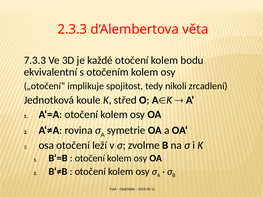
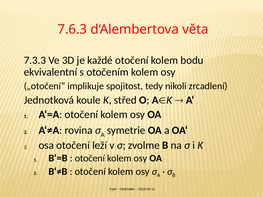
2.3.3: 2.3.3 -> 7.6.3 (72, 29)
